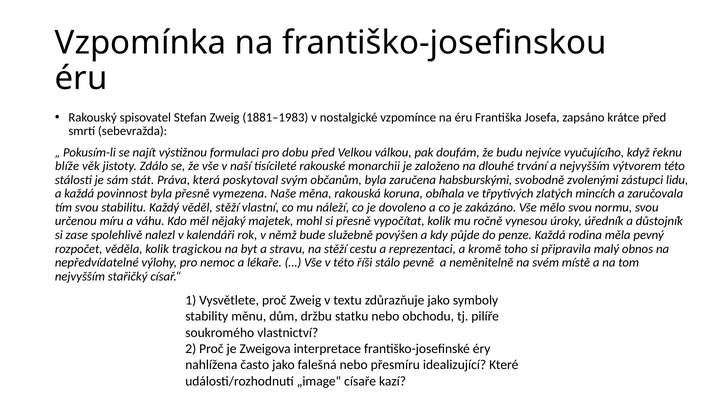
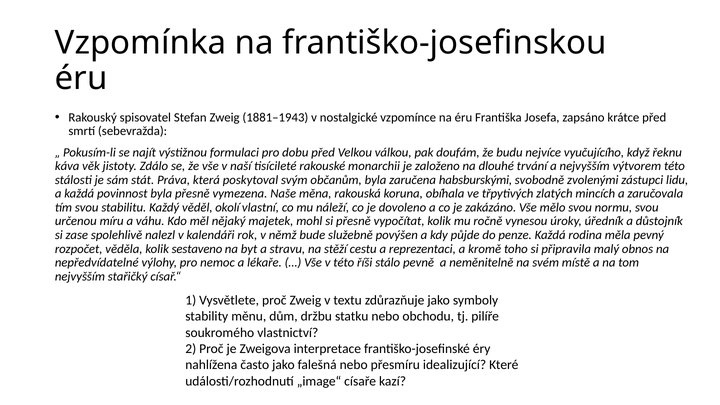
1881–1983: 1881–1983 -> 1881–1943 (275, 117)
blíže: blíže -> káva (67, 166)
věděl stěží: stěží -> okolí (227, 207)
tragickou: tragickou -> sestaveno (197, 249)
